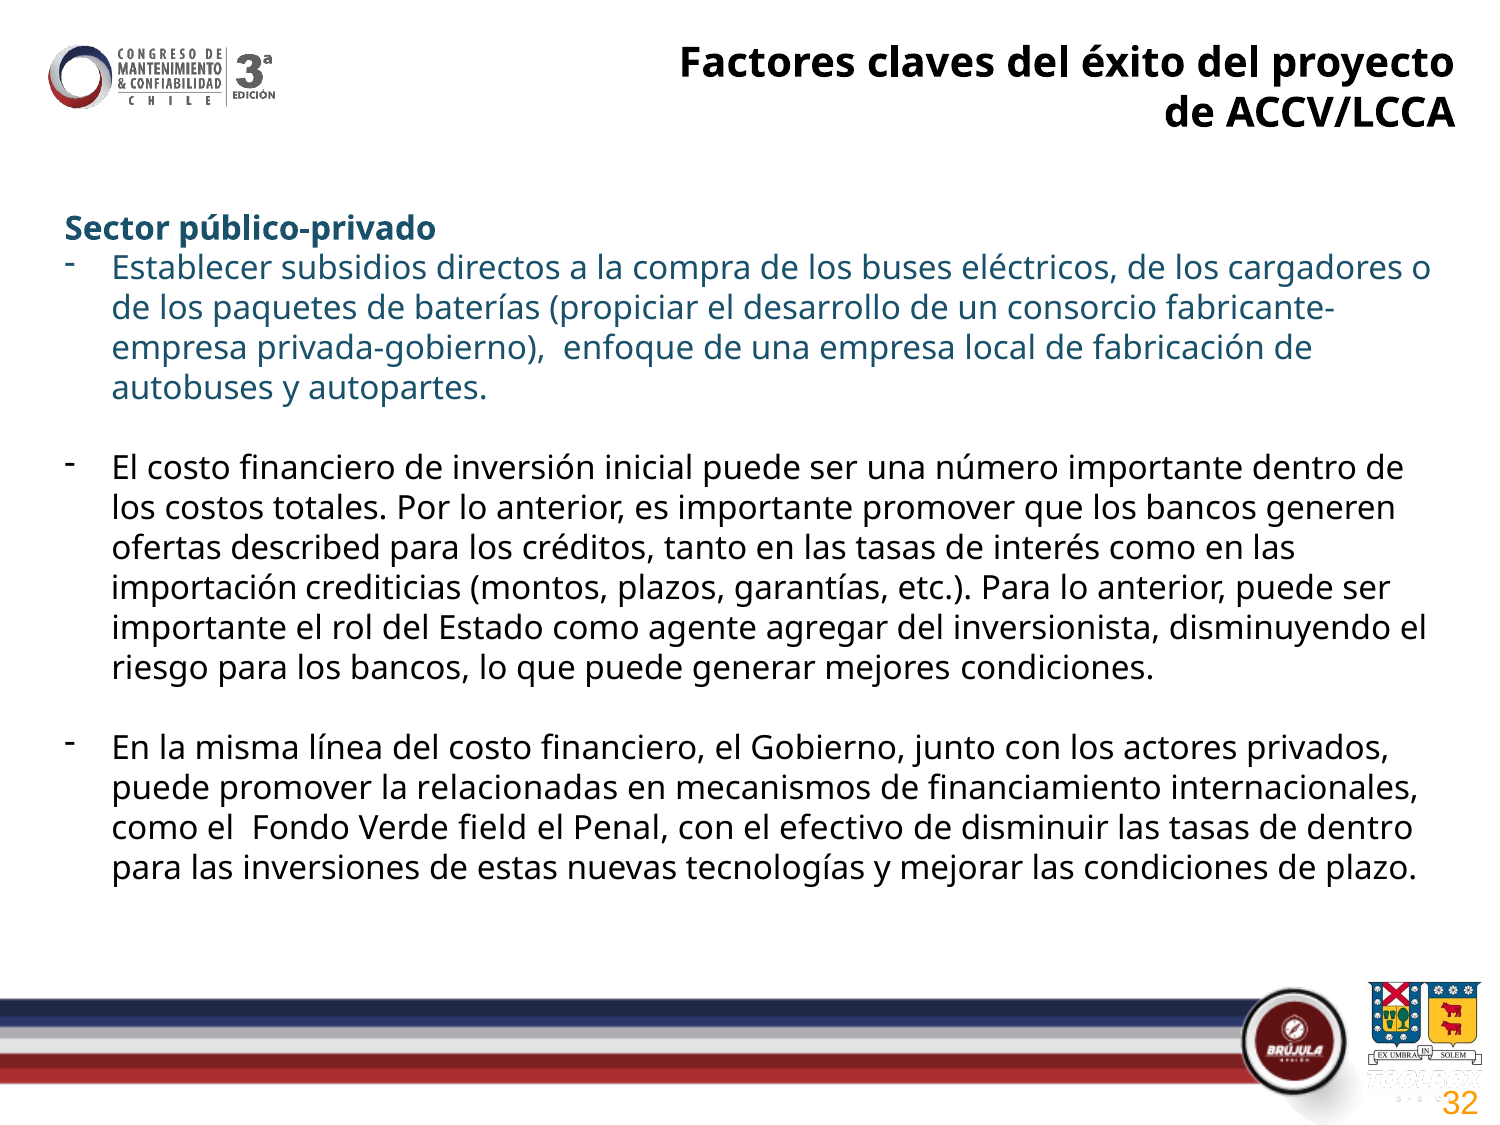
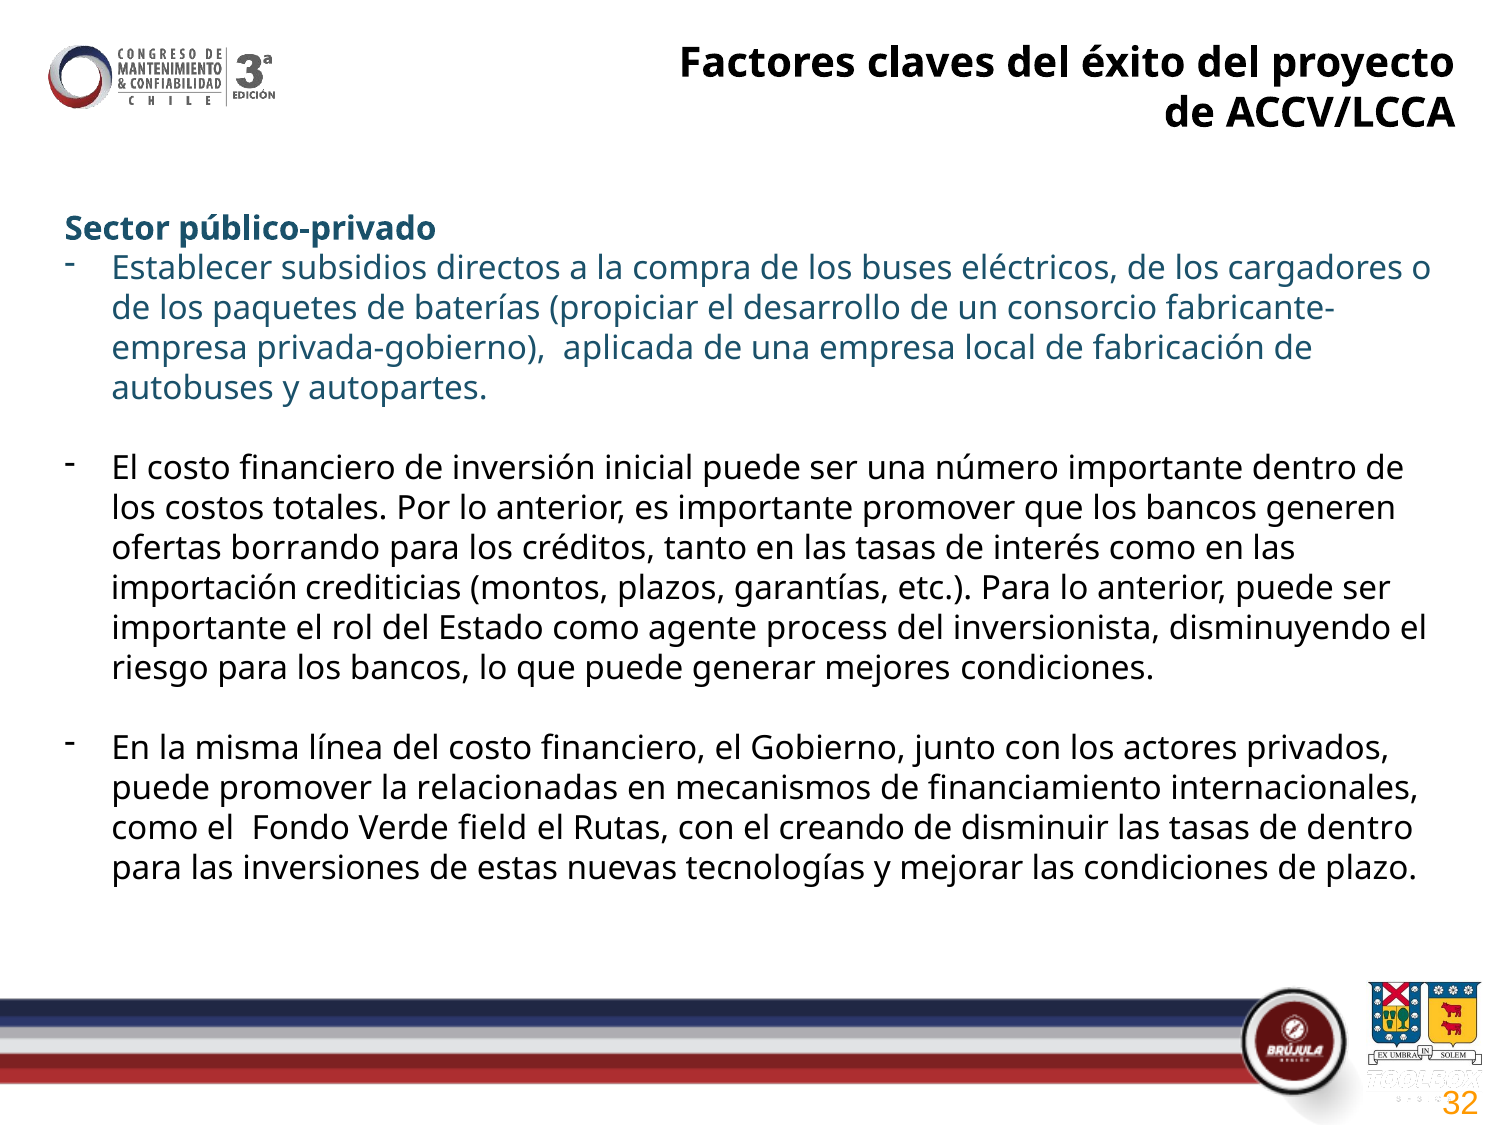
enfoque: enfoque -> aplicada (629, 349)
described: described -> borrando (305, 548)
agregar: agregar -> process (827, 628)
Penal: Penal -> Rutas (621, 828)
efectivo: efectivo -> creando (842, 828)
